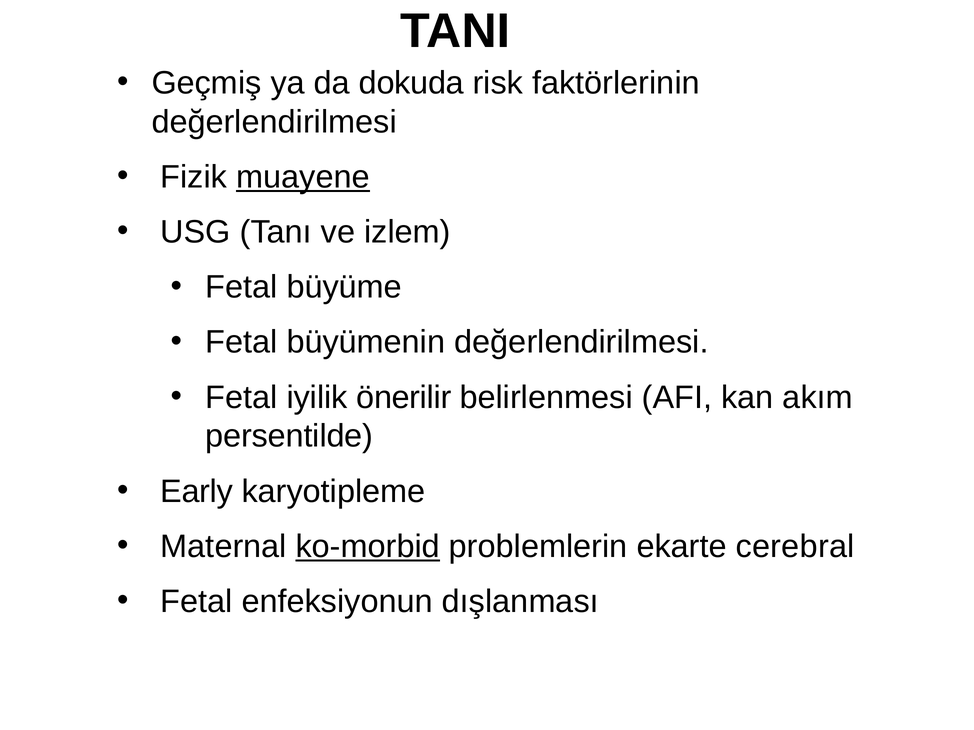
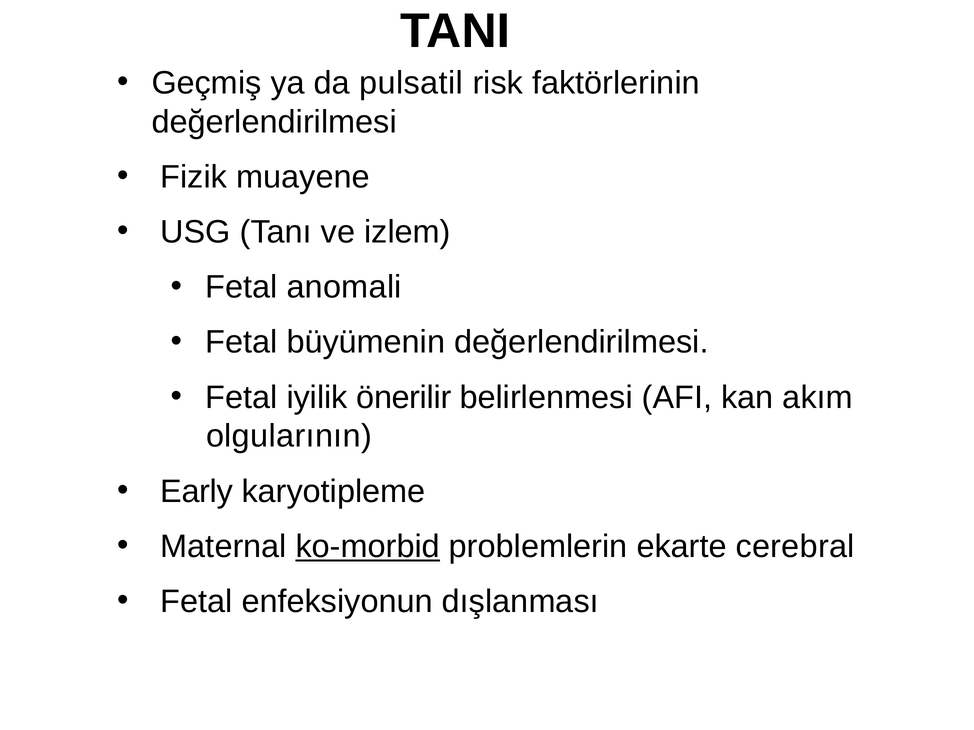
dokuda: dokuda -> pulsatil (411, 83)
muayene underline: present -> none (303, 177)
büyüme: büyüme -> anomali (344, 287)
persentilde: persentilde -> olgularının (289, 437)
